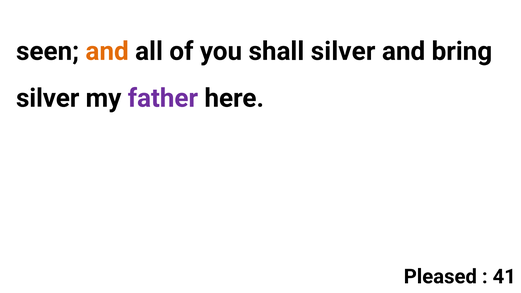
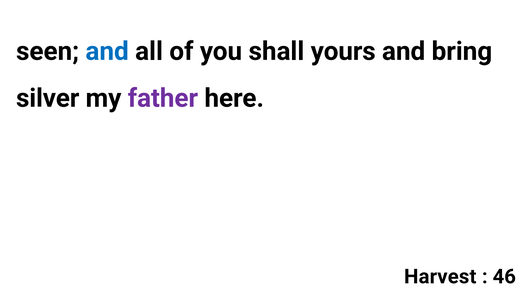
and colour: orange -> blue (107, 51)
shall silver: silver -> yours (343, 51)
Pleased: Pleased -> Harvest (440, 277)
41: 41 -> 46 (504, 277)
